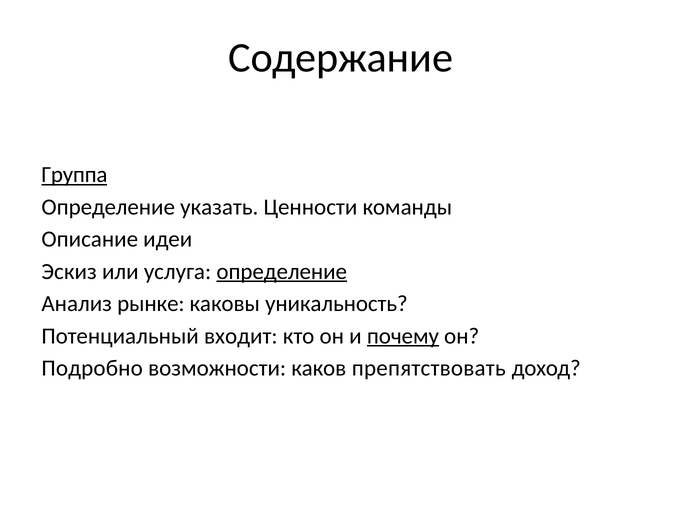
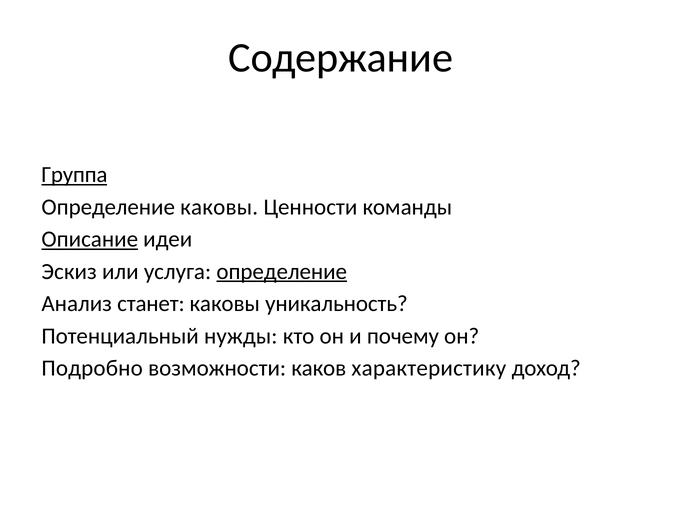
Определение указать: указать -> каковы (219, 207)
Описание underline: none -> present (90, 239)
рынке: рынке -> станет (151, 304)
входит: входит -> нужды (241, 336)
почему underline: present -> none (403, 336)
препятствовать: препятствовать -> характеристику (429, 368)
